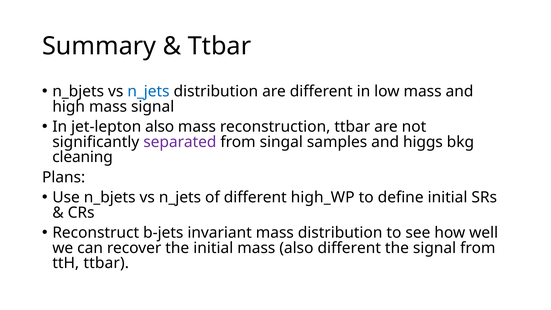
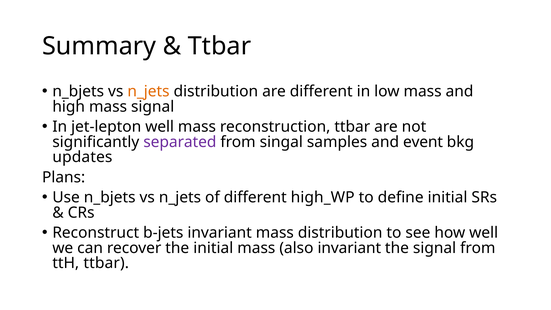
n_jets colour: blue -> orange (148, 92)
jet-lepton also: also -> well (160, 127)
higgs: higgs -> event (423, 142)
cleaning: cleaning -> updates (82, 157)
also different: different -> invariant (349, 248)
